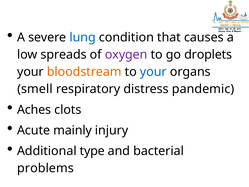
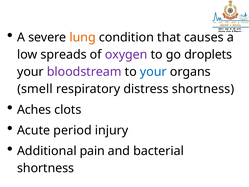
lung colour: blue -> orange (83, 37)
bloodstream colour: orange -> purple (84, 72)
distress pandemic: pandemic -> shortness (203, 89)
mainly: mainly -> period (73, 130)
type: type -> pain (92, 151)
problems: problems -> shortness (46, 168)
